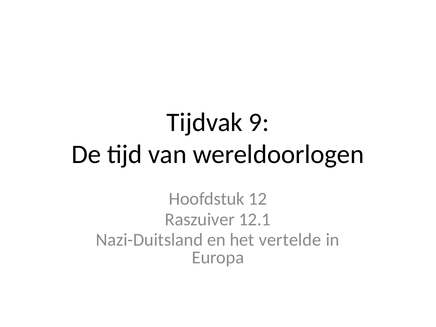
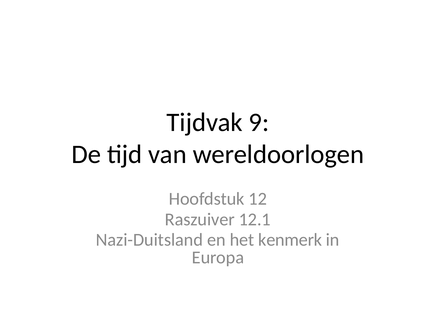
vertelde: vertelde -> kenmerk (290, 240)
